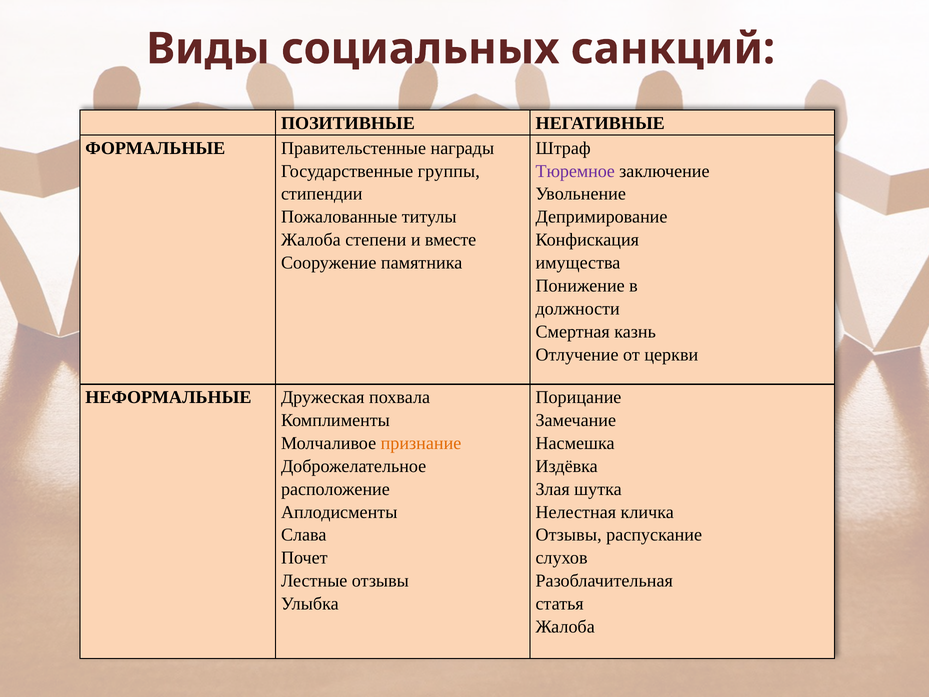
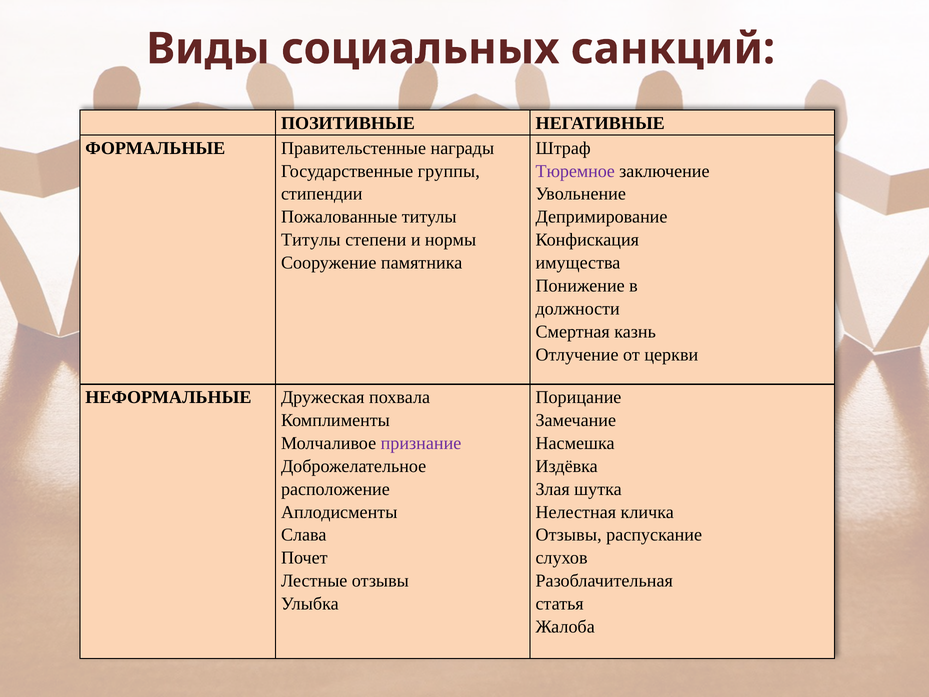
Жалоба: Жалоба -> Титулы (311, 240)
вместе: вместе -> нормы (451, 240)
признание colour: orange -> purple (421, 443)
